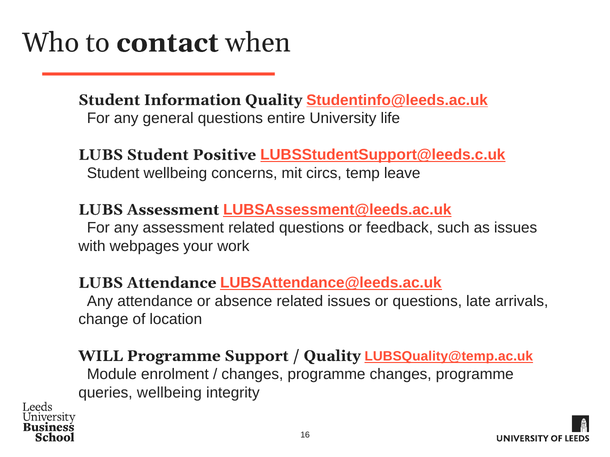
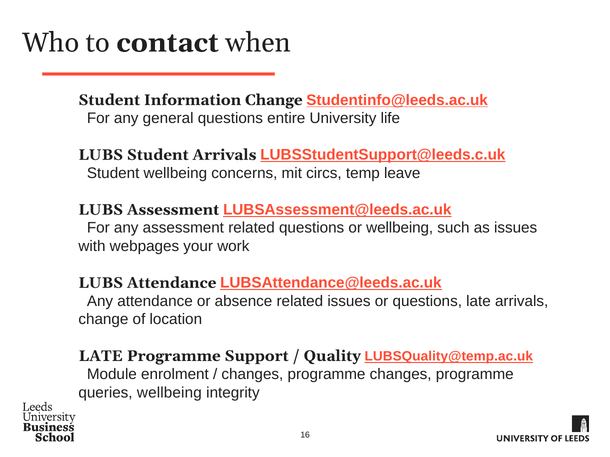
Information Quality: Quality -> Change (274, 100)
Student Positive: Positive -> Arrivals (224, 155)
or feedback: feedback -> wellbeing (400, 228)
WILL: WILL -> LATE (101, 356)
